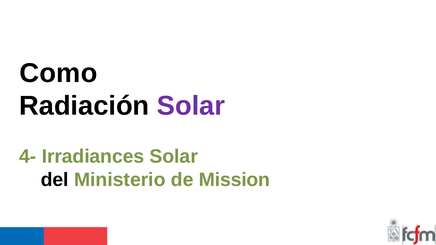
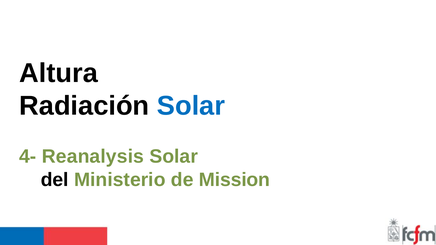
Como: Como -> Altura (59, 73)
Solar colour: purple -> blue (191, 106)
Irradiances: Irradiances -> Reanalysis (93, 157)
